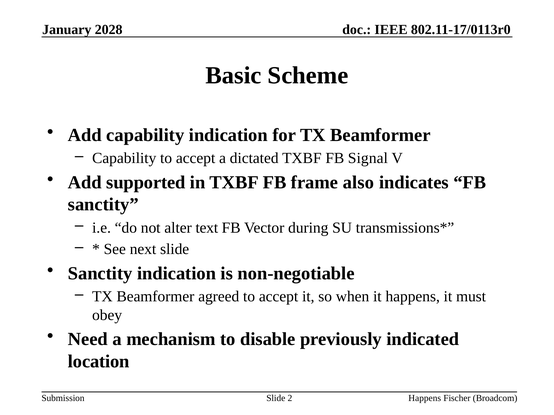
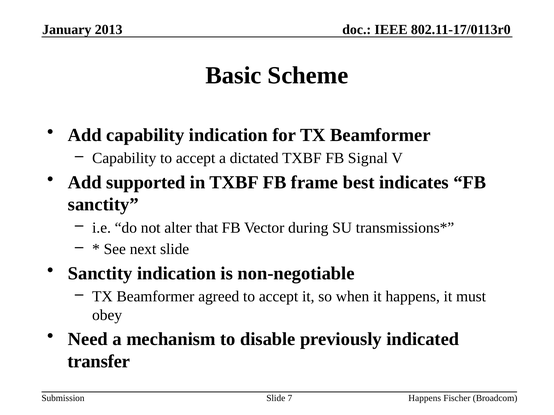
2028: 2028 -> 2013 (109, 30)
also: also -> best (359, 183)
text: text -> that (207, 228)
location: location -> transfer (99, 362)
2: 2 -> 7 (290, 398)
